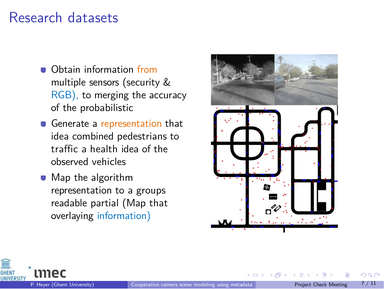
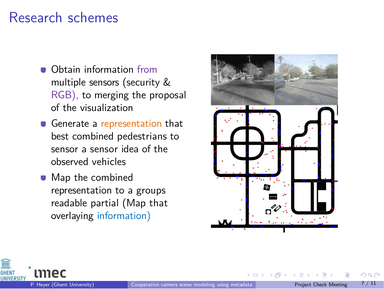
datasets: datasets -> schemes (93, 17)
from colour: orange -> purple (147, 69)
RGB colour: blue -> purple (65, 95)
accuracy: accuracy -> proposal (168, 95)
probabilistic: probabilistic -> visualization (107, 107)
idea: idea -> best (60, 136)
traffic: traffic -> sensor (65, 148)
a health: health -> sensor (104, 148)
the algorithm: algorithm -> combined (112, 177)
